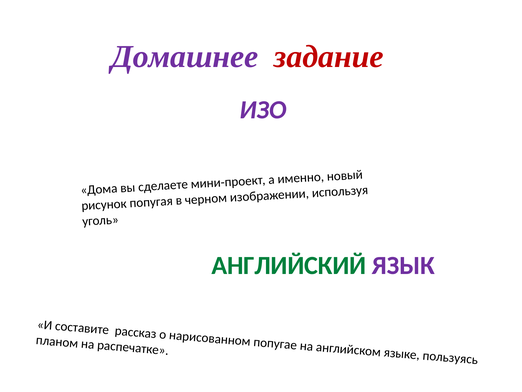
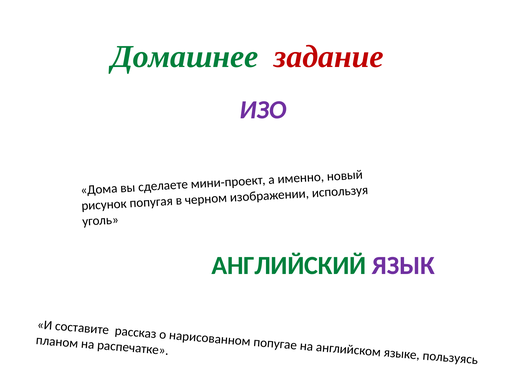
Домашнее colour: purple -> green (185, 57)
